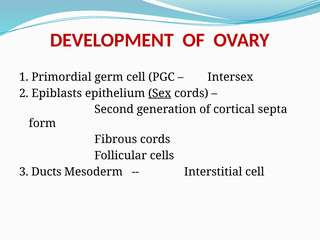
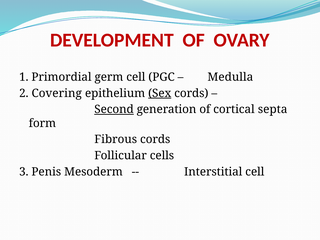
Intersex: Intersex -> Medulla (230, 77)
Epiblasts: Epiblasts -> Covering (57, 93)
Second underline: none -> present (114, 109)
Ducts: Ducts -> Penis (46, 172)
